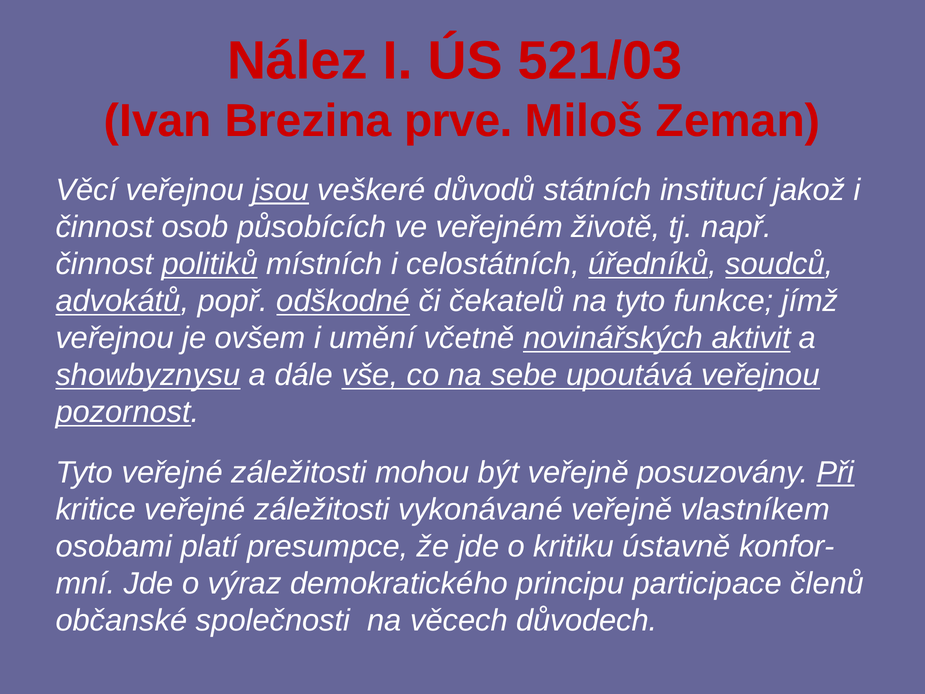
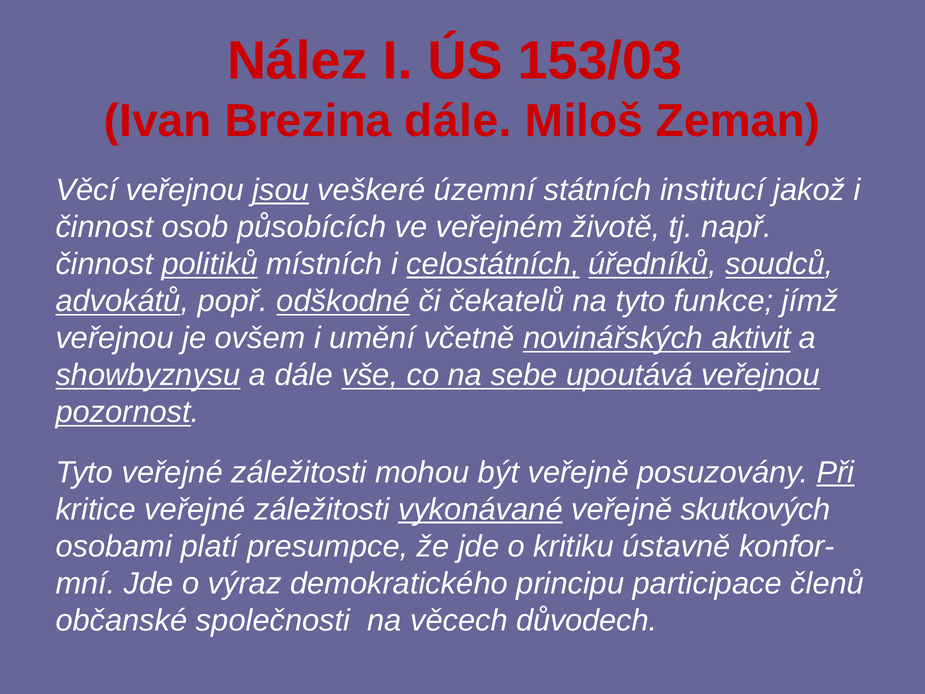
521/03: 521/03 -> 153/03 (600, 61)
Brezina prve: prve -> dále (458, 121)
důvodů: důvodů -> územní (485, 190)
celostátních underline: none -> present (493, 264)
vykonávané underline: none -> present (480, 509)
vlastníkem: vlastníkem -> skutkových (756, 509)
